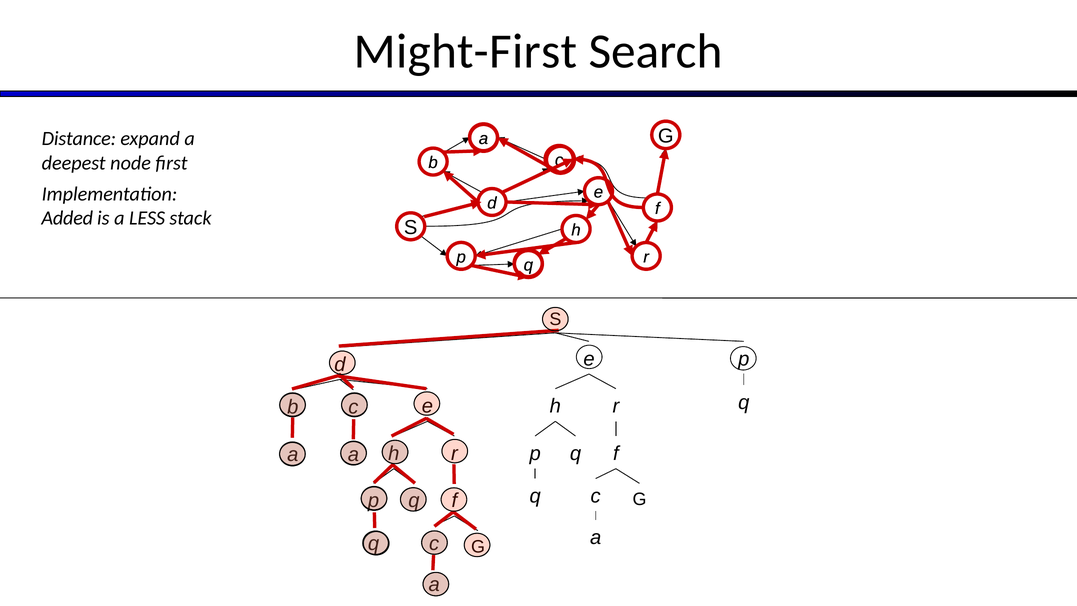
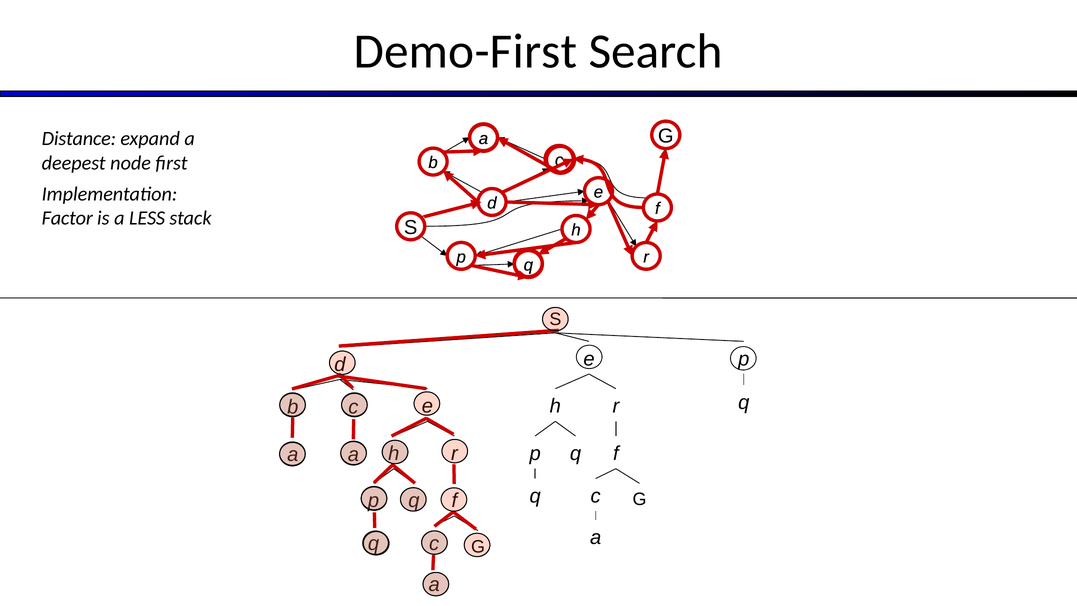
Might-First: Might-First -> Demo-First (465, 52)
Added: Added -> Factor (67, 218)
